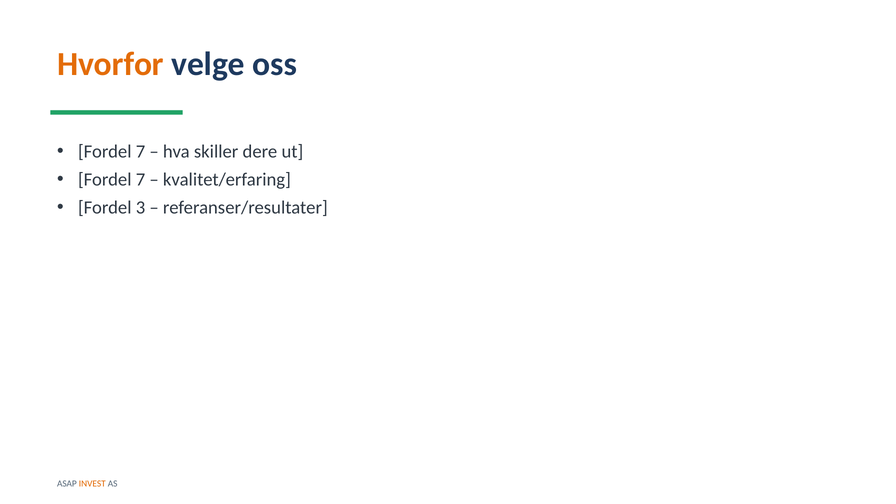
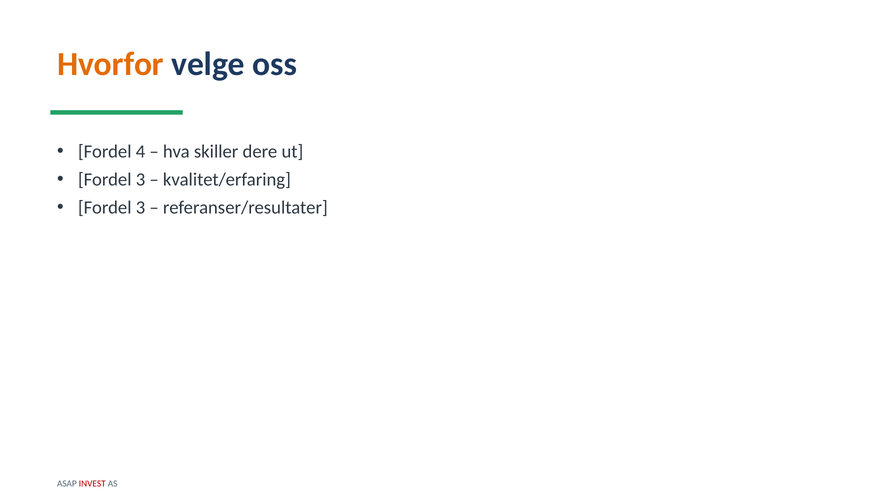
7: 7 -> 4 (141, 152)
7: 7 -> 3 (141, 180)
INVEST colour: orange -> red (92, 484)
